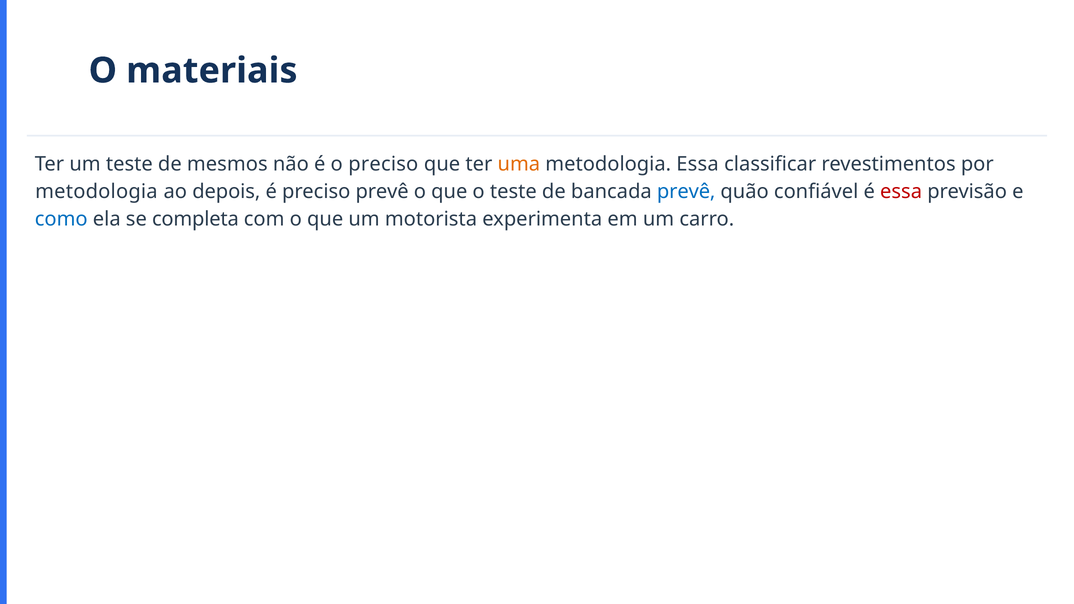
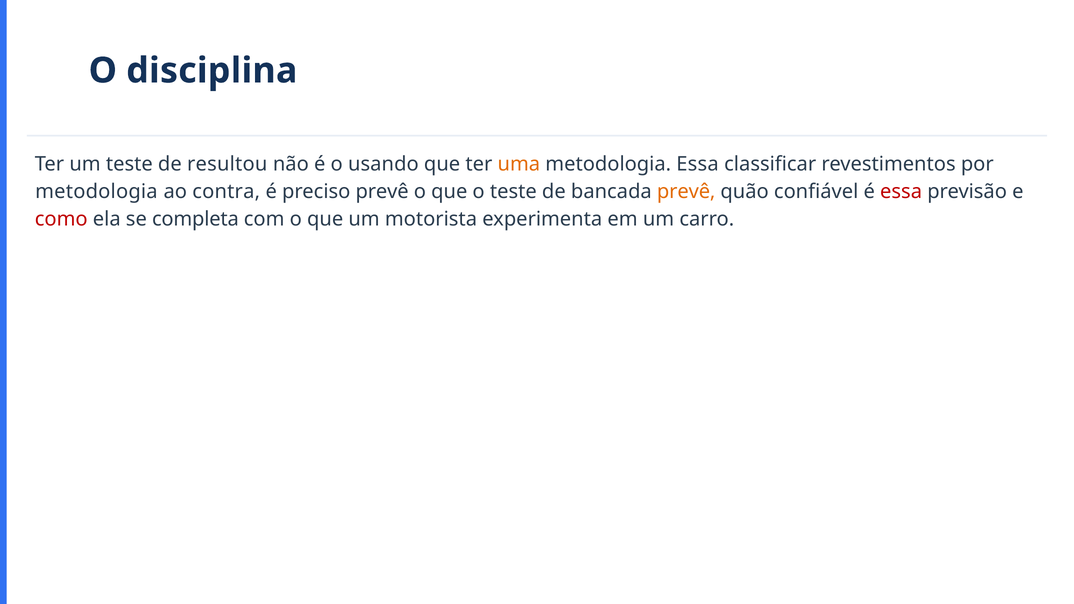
materiais: materiais -> disciplina (212, 71)
mesmos: mesmos -> resultou (227, 164)
o preciso: preciso -> usando (383, 164)
depois: depois -> contra (226, 192)
prevê colour: blue -> orange (686, 192)
como colour: blue -> red (61, 219)
